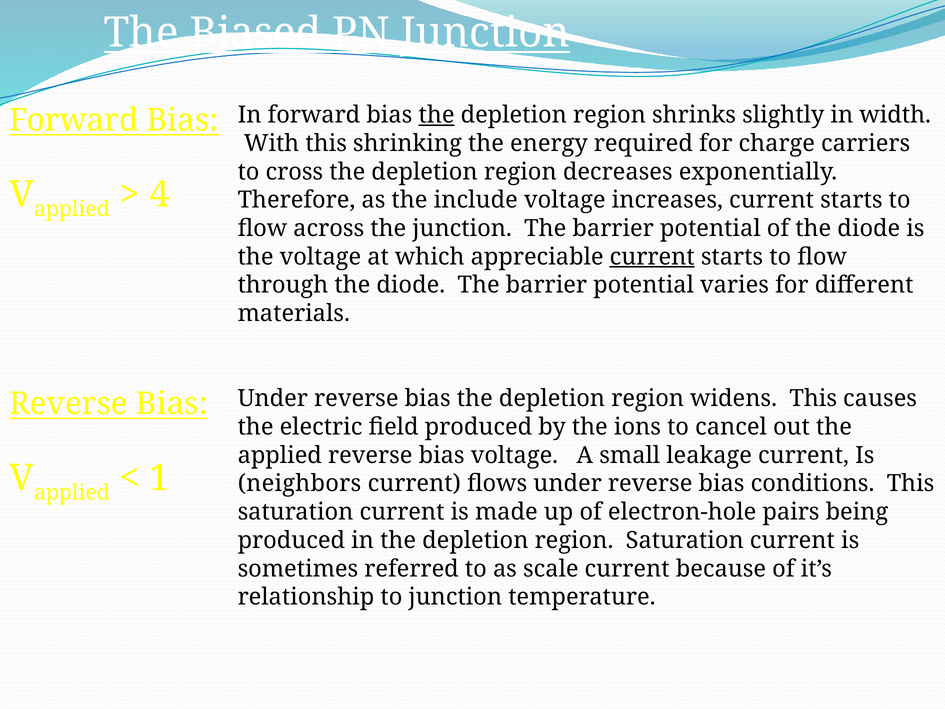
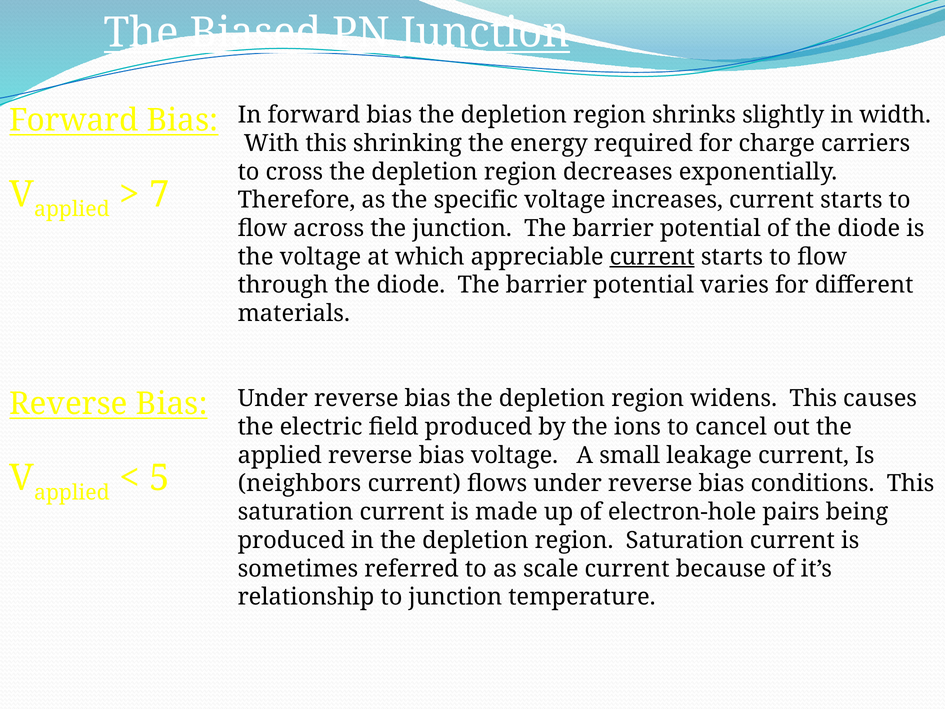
the underline: present -> none (437, 115)
4: 4 -> 7 (160, 195)
include: include -> specific (476, 200)
1: 1 -> 5 (160, 478)
